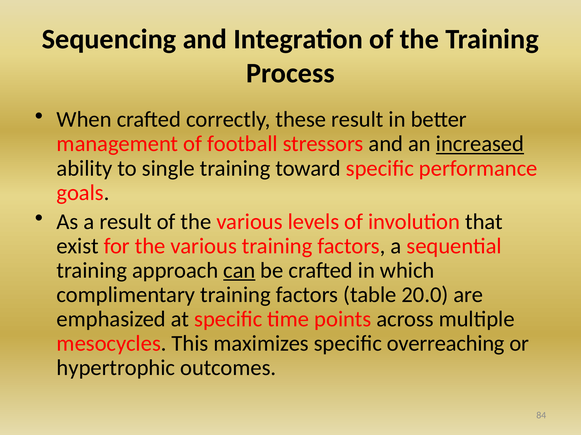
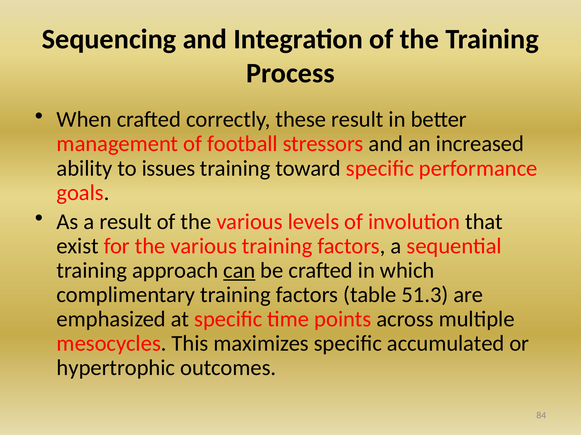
increased underline: present -> none (480, 144)
single: single -> issues (169, 169)
20.0: 20.0 -> 51.3 (425, 295)
overreaching: overreaching -> accumulated (446, 344)
